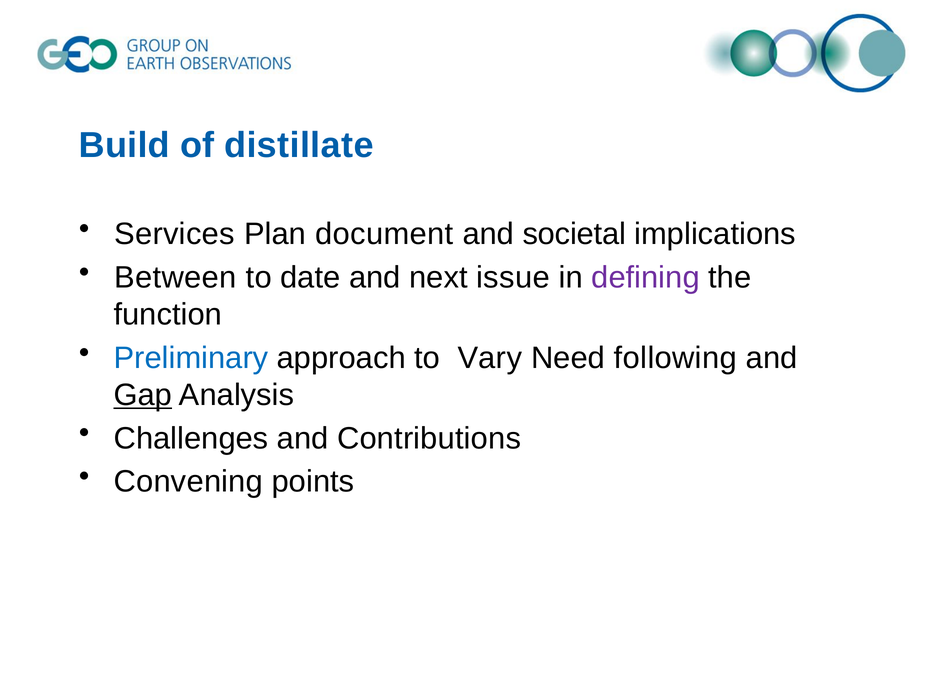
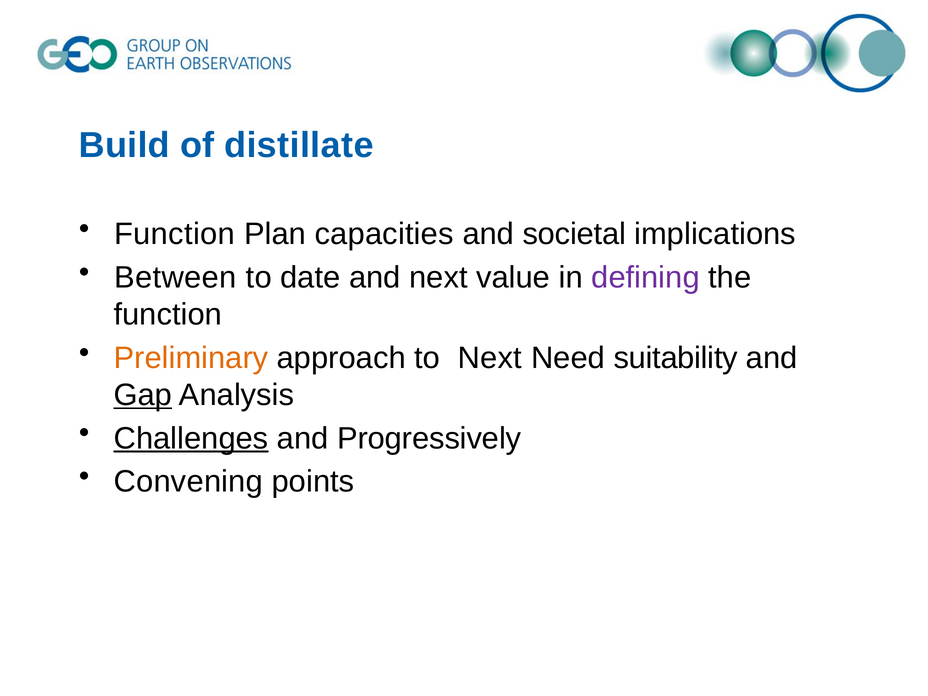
Services: Services -> Function (175, 234)
document: document -> capacities (384, 234)
issue: issue -> value (513, 277)
Preliminary colour: blue -> orange (191, 358)
to Vary: Vary -> Next (490, 358)
following: following -> suitability (676, 358)
Challenges underline: none -> present (191, 438)
Contributions: Contributions -> Progressively (429, 438)
